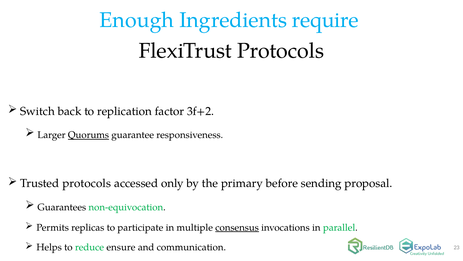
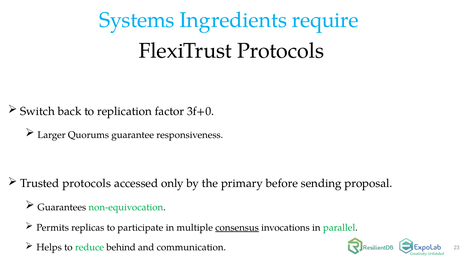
Enough: Enough -> Systems (137, 20)
3f+2: 3f+2 -> 3f+0 (201, 111)
Quorums underline: present -> none (88, 135)
ensure: ensure -> behind (121, 247)
